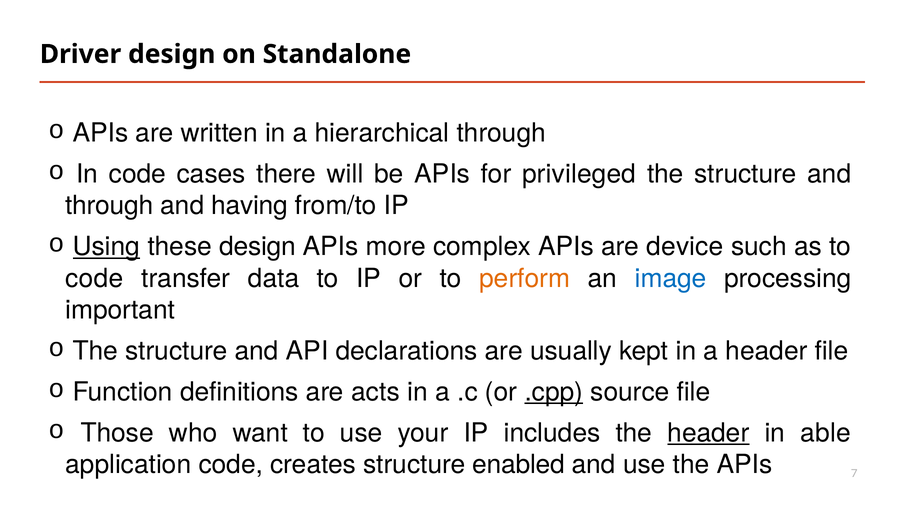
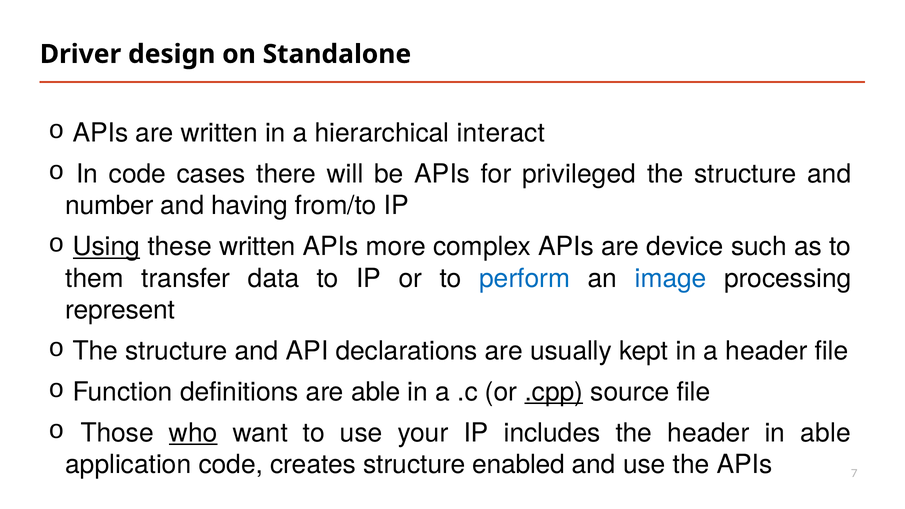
hierarchical through: through -> interact (501, 133)
through: through -> number (109, 206)
these design: design -> written (257, 247)
code: code -> them (95, 278)
perform colour: orange -> blue (525, 278)
important: important -> represent (120, 310)
are acts: acts -> able (376, 392)
who underline: none -> present (193, 433)
header underline: present -> none (708, 433)
